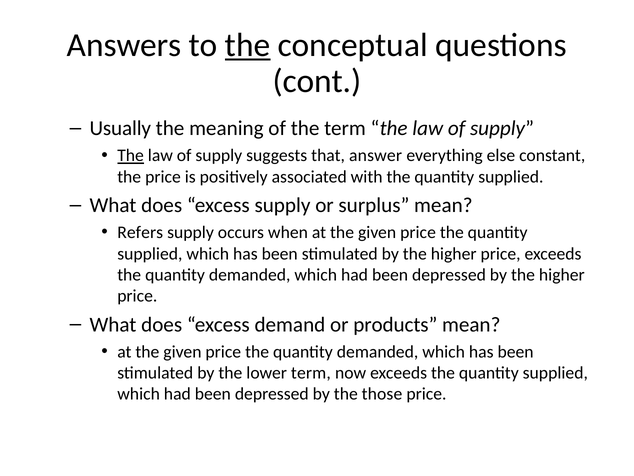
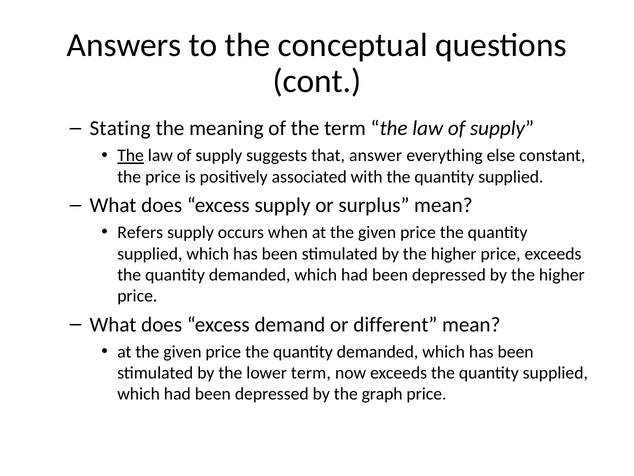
the underline: present -> none (248, 45)
Usually: Usually -> Stating (120, 128)
products: products -> different (395, 324)
those: those -> graph (382, 394)
